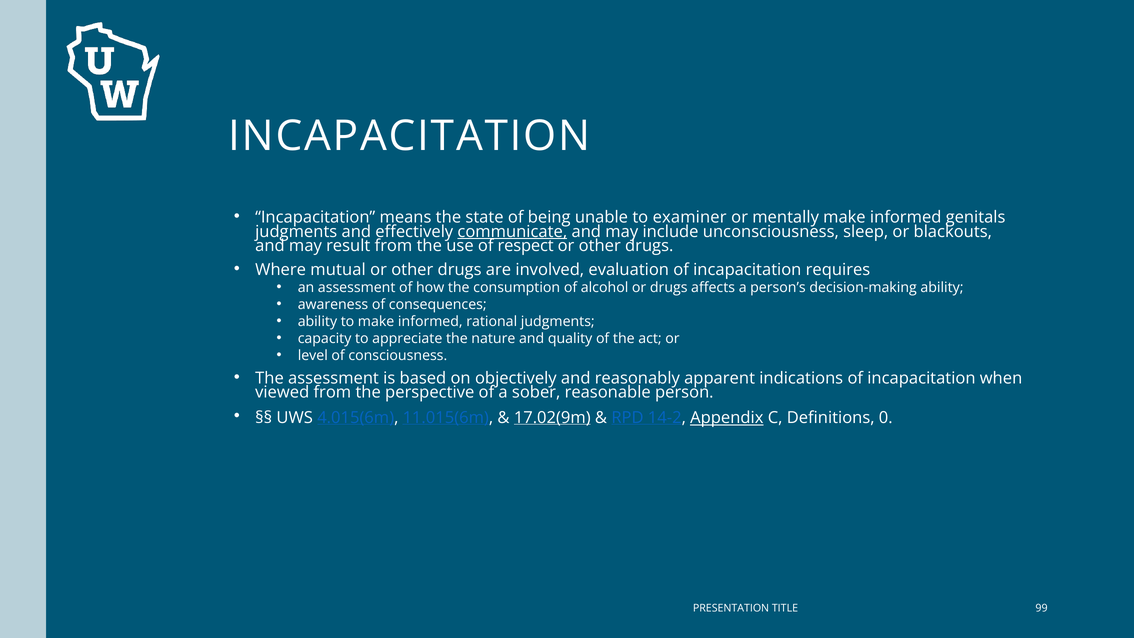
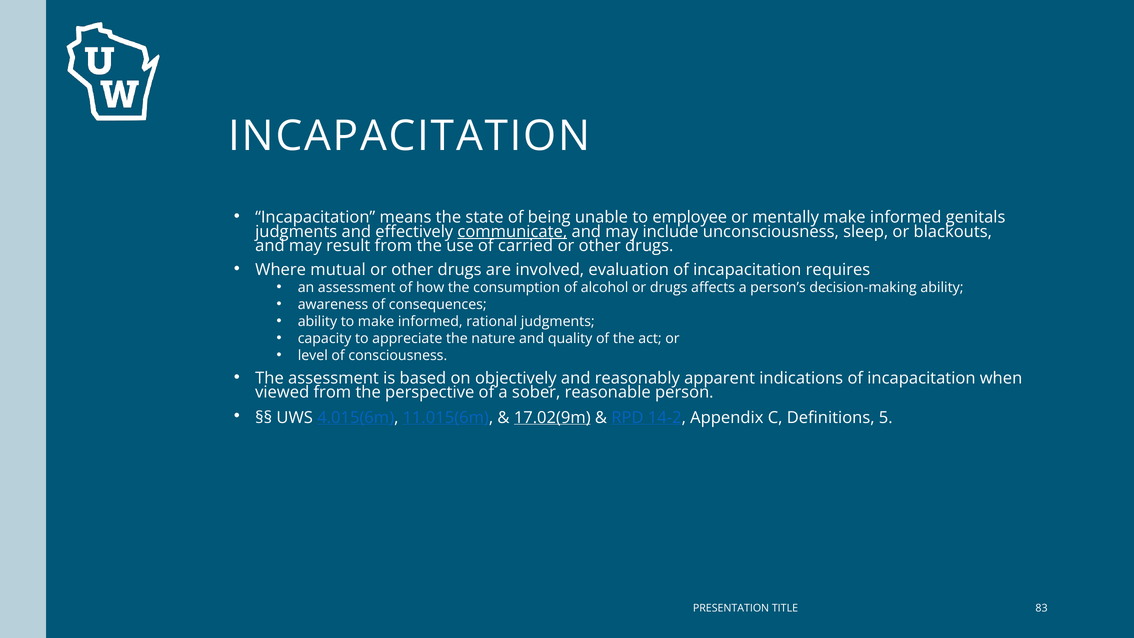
examiner: examiner -> employee (690, 217)
respect: respect -> carried (525, 246)
Appendix underline: present -> none (727, 418)
0: 0 -> 5 (886, 418)
99: 99 -> 83 (1042, 608)
